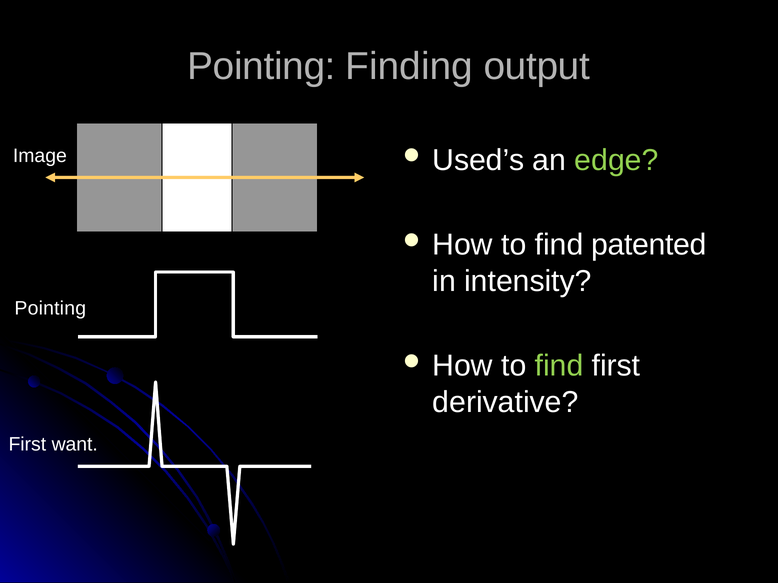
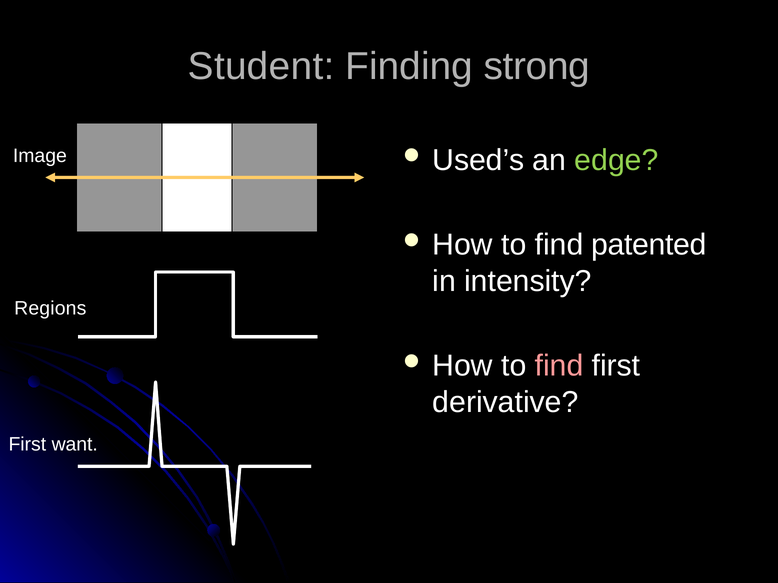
Pointing: Pointing -> Student (261, 66)
output: output -> strong (537, 66)
Pointing: Pointing -> Regions (50, 309)
find colour: light green -> pink (559, 366)
